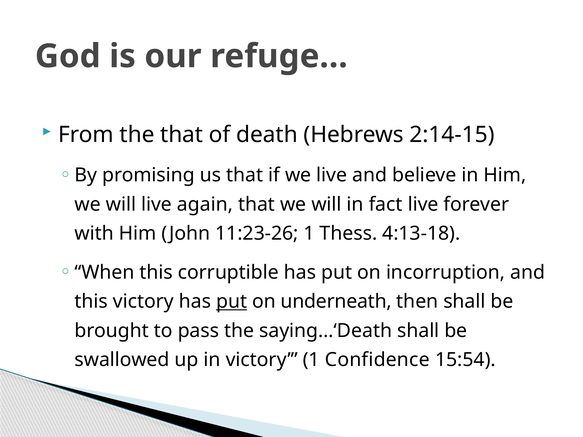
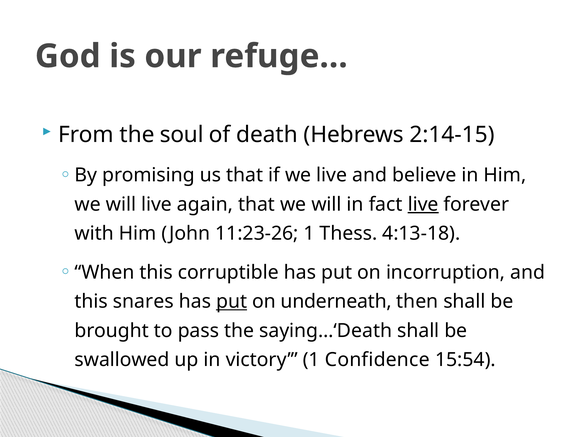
the that: that -> soul (182, 135)
live underline: none -> present (423, 204)
this victory: victory -> snares (143, 302)
